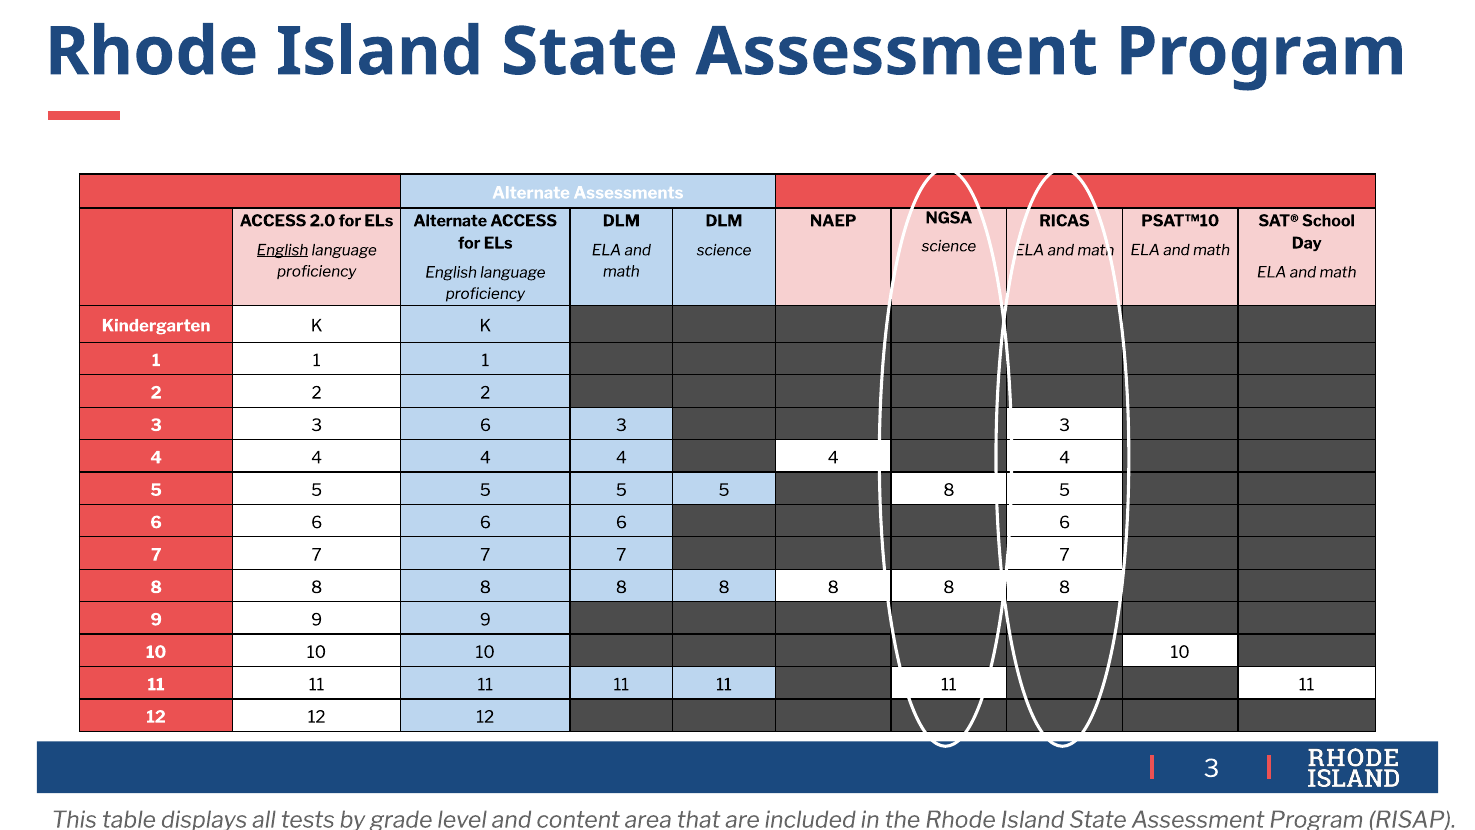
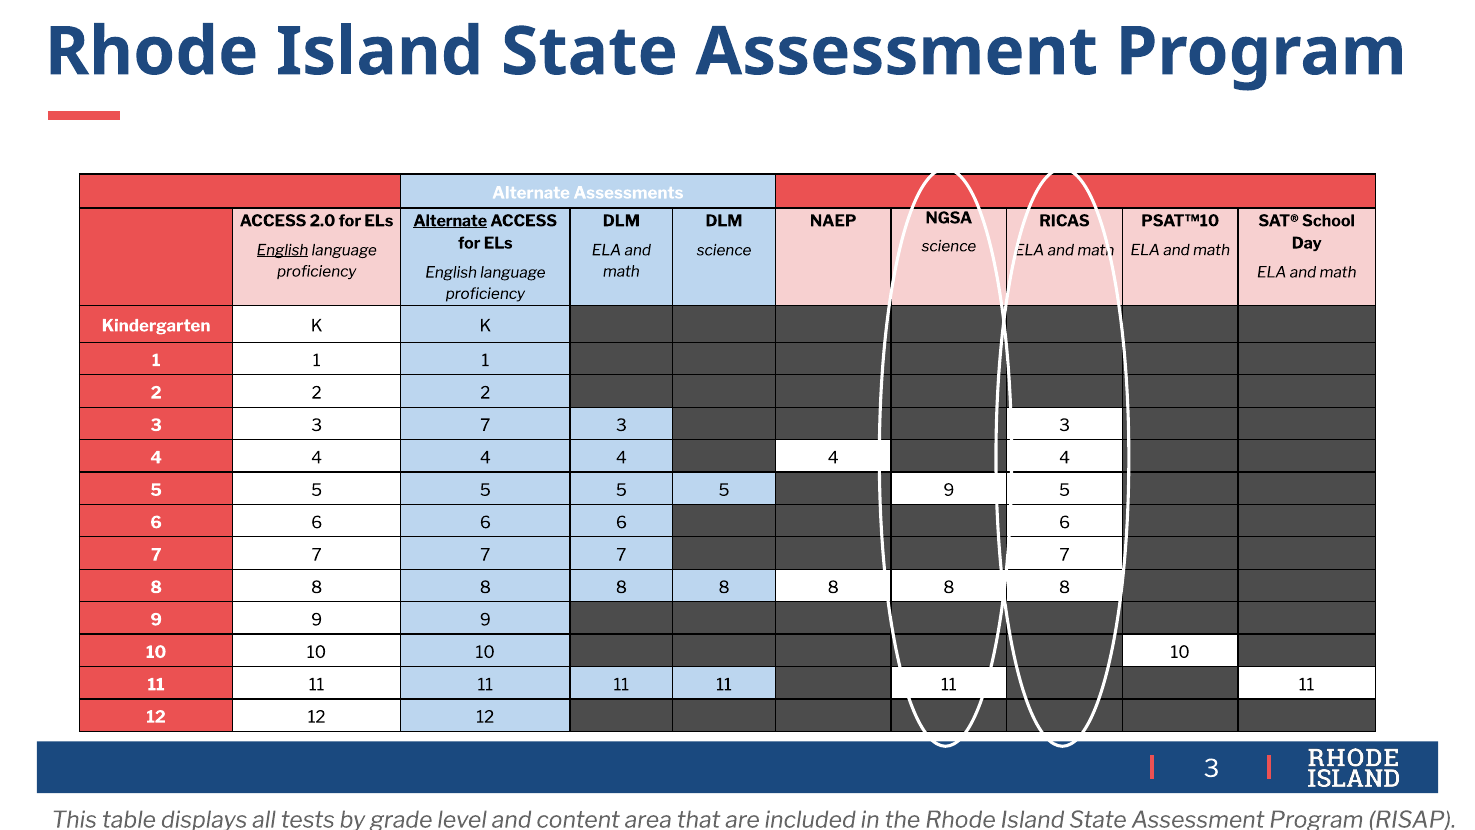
Alternate underline: none -> present (450, 221)
3 6: 6 -> 7 (485, 425)
5 8: 8 -> 9 (949, 490)
